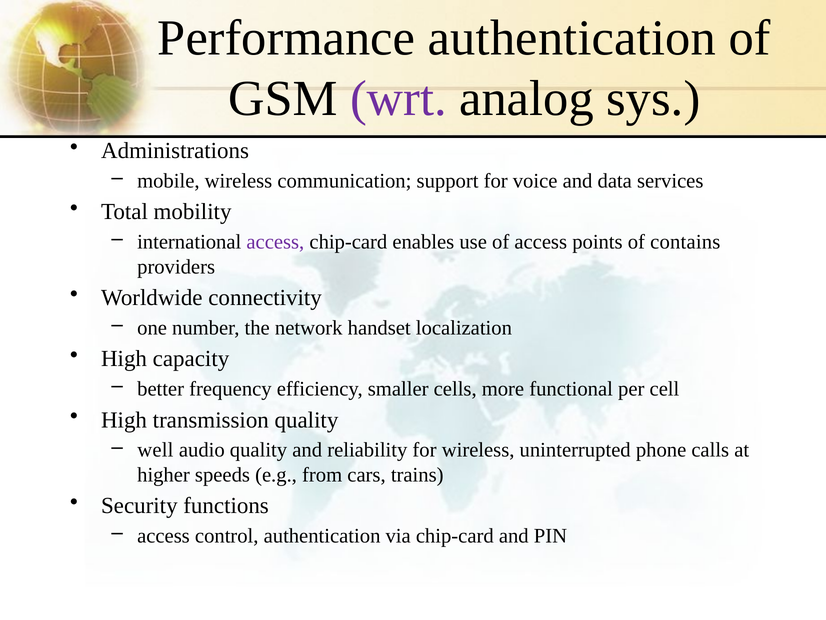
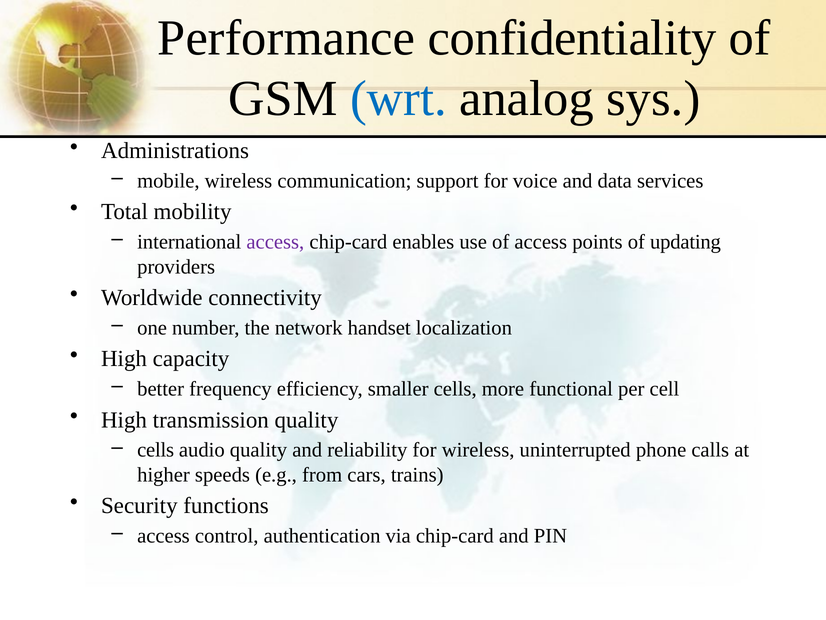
Performance authentication: authentication -> confidentiality (572, 38)
wrt colour: purple -> blue (398, 98)
contains: contains -> updating (685, 242)
well: well -> cells (156, 450)
